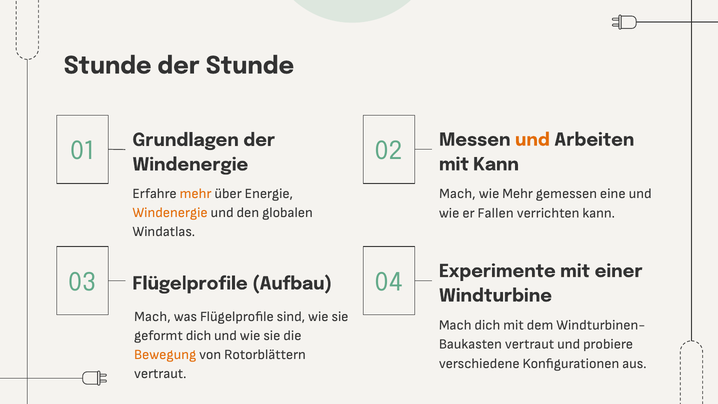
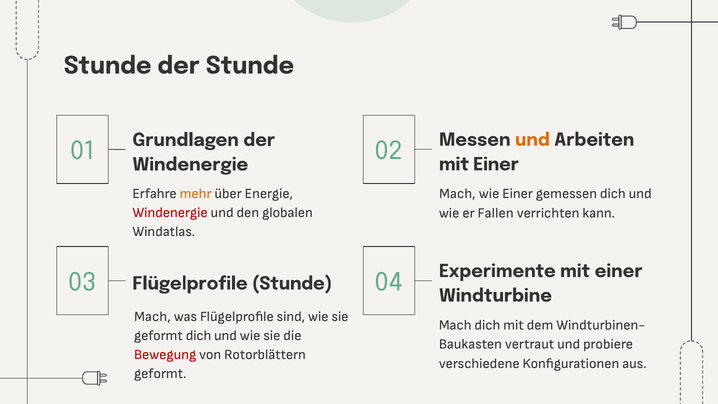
Kann: Kann -> Einer (496, 164)
wie Mehr: Mehr -> Einer (518, 194)
gemessen eine: eine -> dich (613, 194)
Windenergie colour: orange -> red (170, 213)
Flügelprofile Aufbau: Aufbau -> Stunde (292, 283)
Bewegung colour: orange -> red (165, 355)
vertraut: vertraut -> geformt (160, 374)
